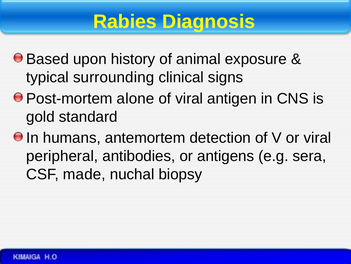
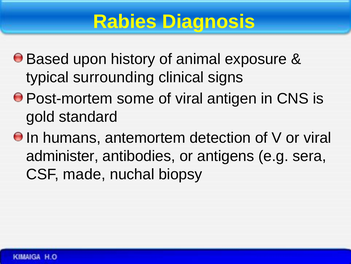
alone: alone -> some (135, 98)
peripheral: peripheral -> administer (62, 156)
